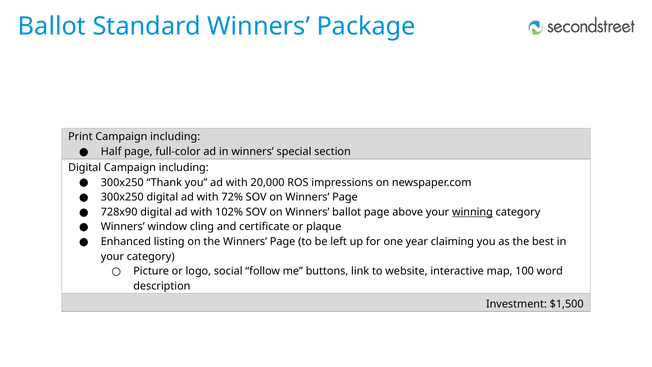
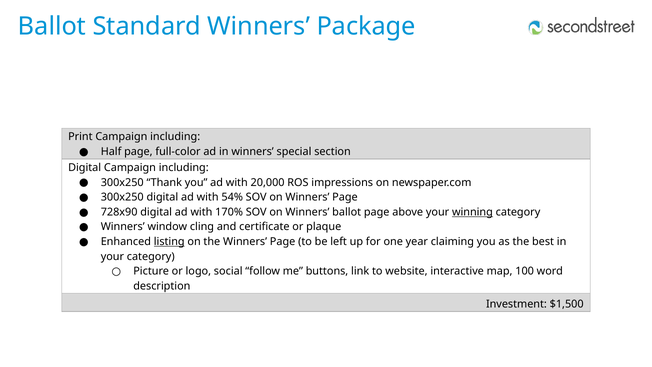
72%: 72% -> 54% (232, 197)
102%: 102% -> 170% (229, 212)
listing underline: none -> present (169, 241)
